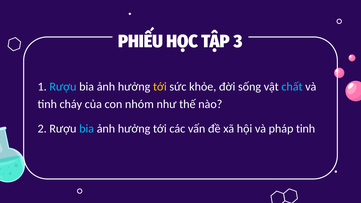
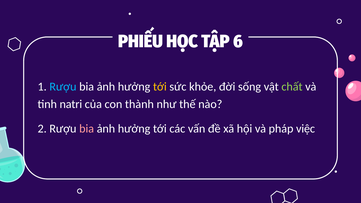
3: 3 -> 6 (238, 41)
chất colour: light blue -> light green (292, 87)
cháy: cháy -> natri (71, 104)
nhóm: nhóm -> thành (139, 104)
bia colour: light blue -> pink (87, 129)
pháp tinh: tinh -> việc (306, 129)
